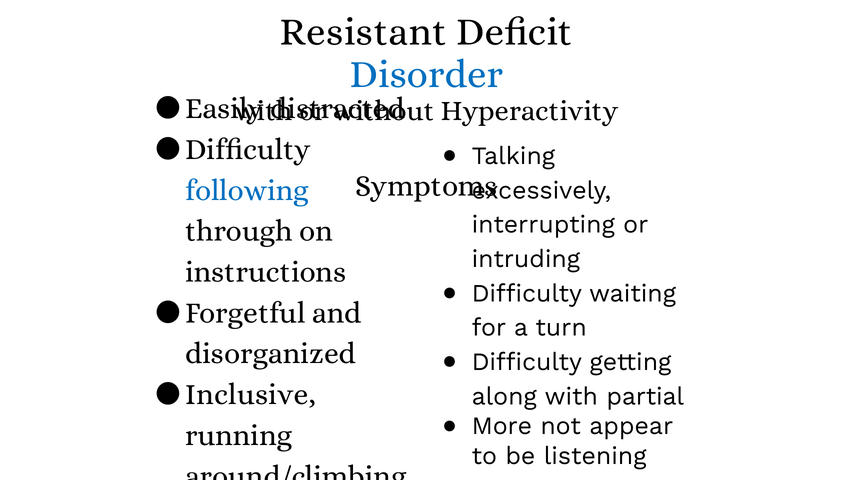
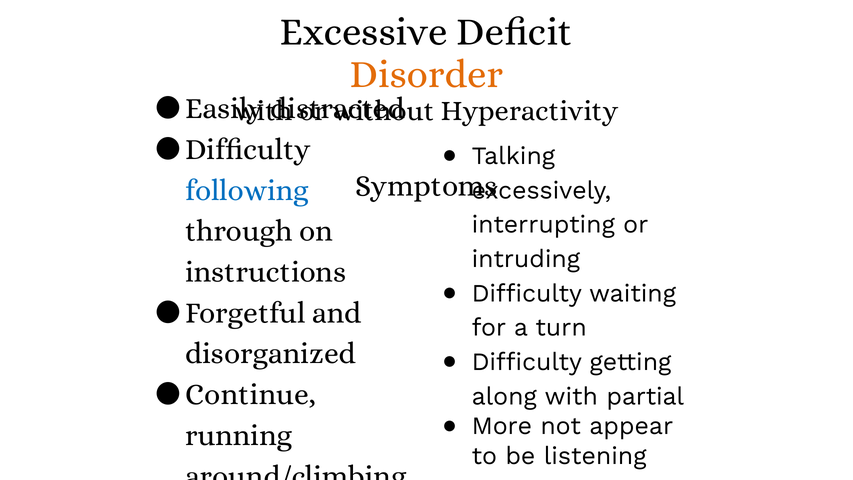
Resistant: Resistant -> Excessive (364, 32)
Disorder colour: blue -> orange (426, 74)
Inclusive: Inclusive -> Continue (251, 394)
